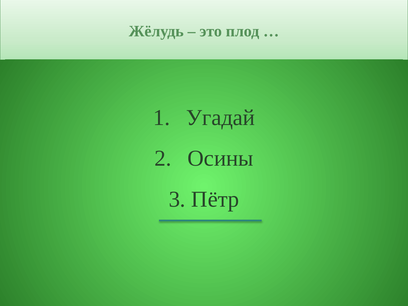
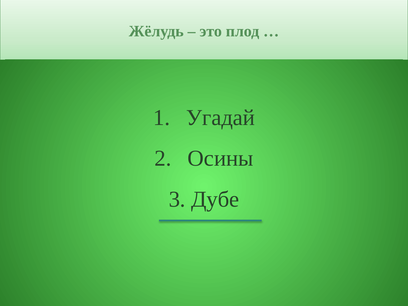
Пётр: Пётр -> Дубе (215, 199)
